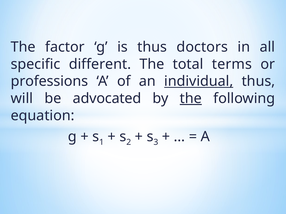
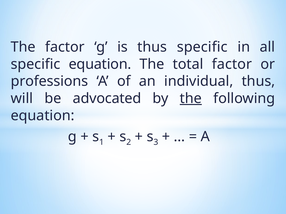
thus doctors: doctors -> specific (202, 47)
specific different: different -> equation (100, 64)
total terms: terms -> factor (232, 64)
individual underline: present -> none (199, 81)
